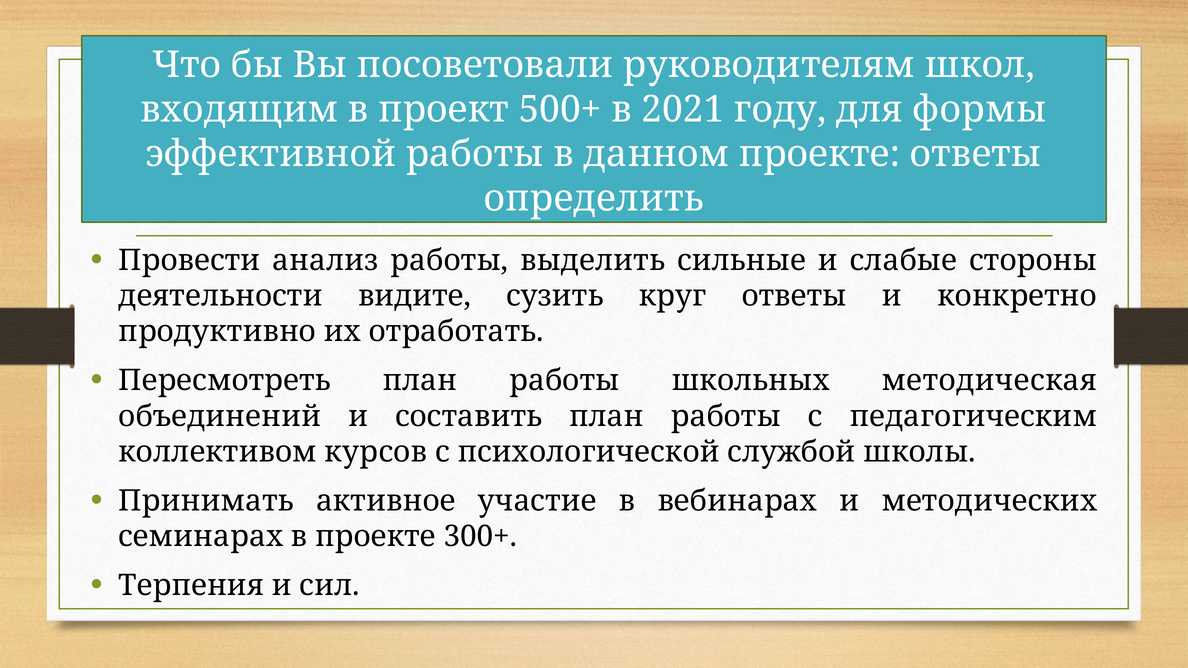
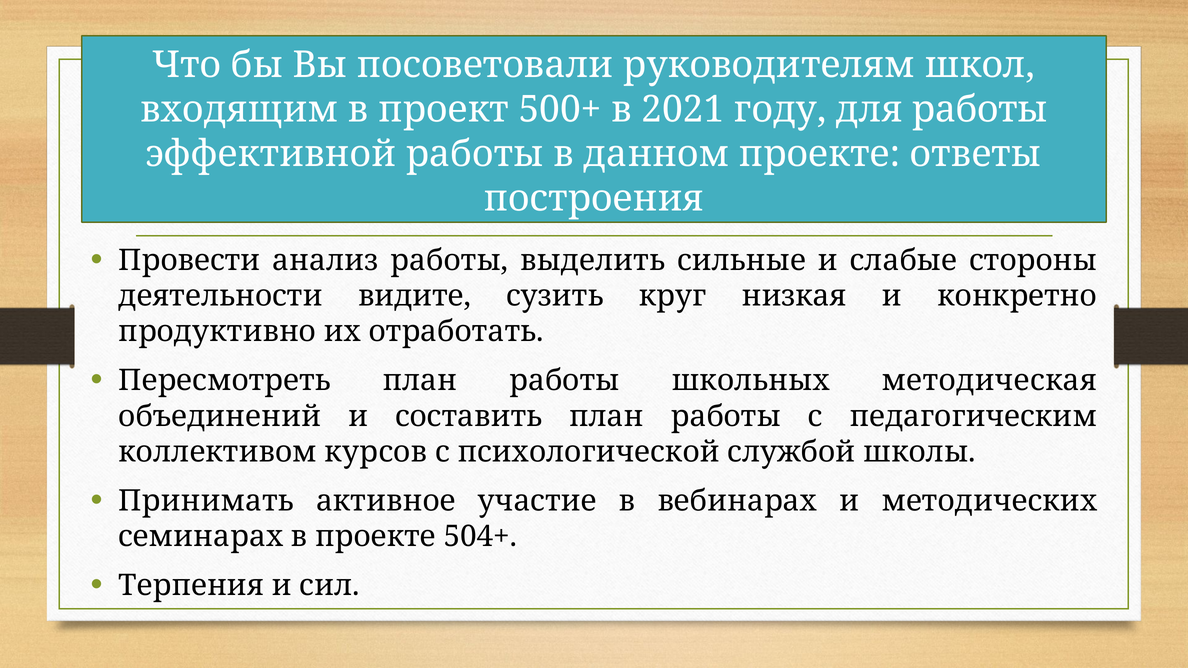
для формы: формы -> работы (980, 109)
определить: определить -> построения (594, 199)
круг ответы: ответы -> низкая (794, 296)
300+: 300+ -> 504+ (480, 537)
